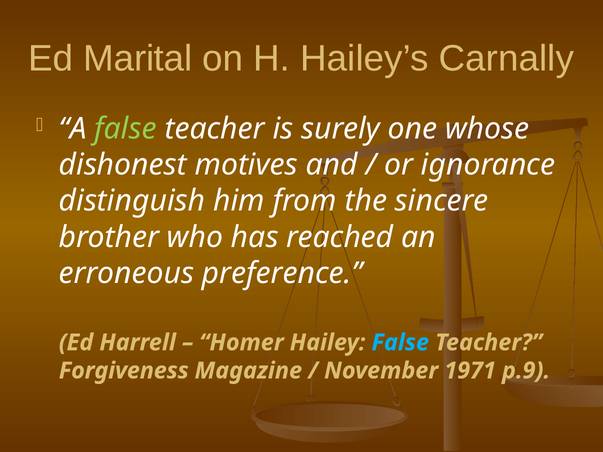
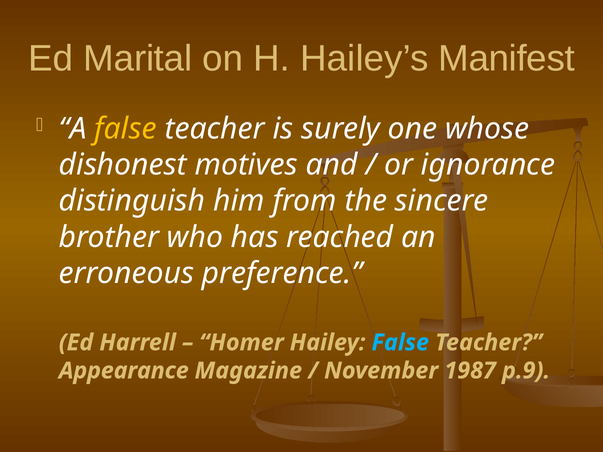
Carnally: Carnally -> Manifest (507, 59)
false colour: light green -> yellow (126, 129)
Forgiveness: Forgiveness -> Appearance (124, 371)
1971: 1971 -> 1987 (470, 371)
